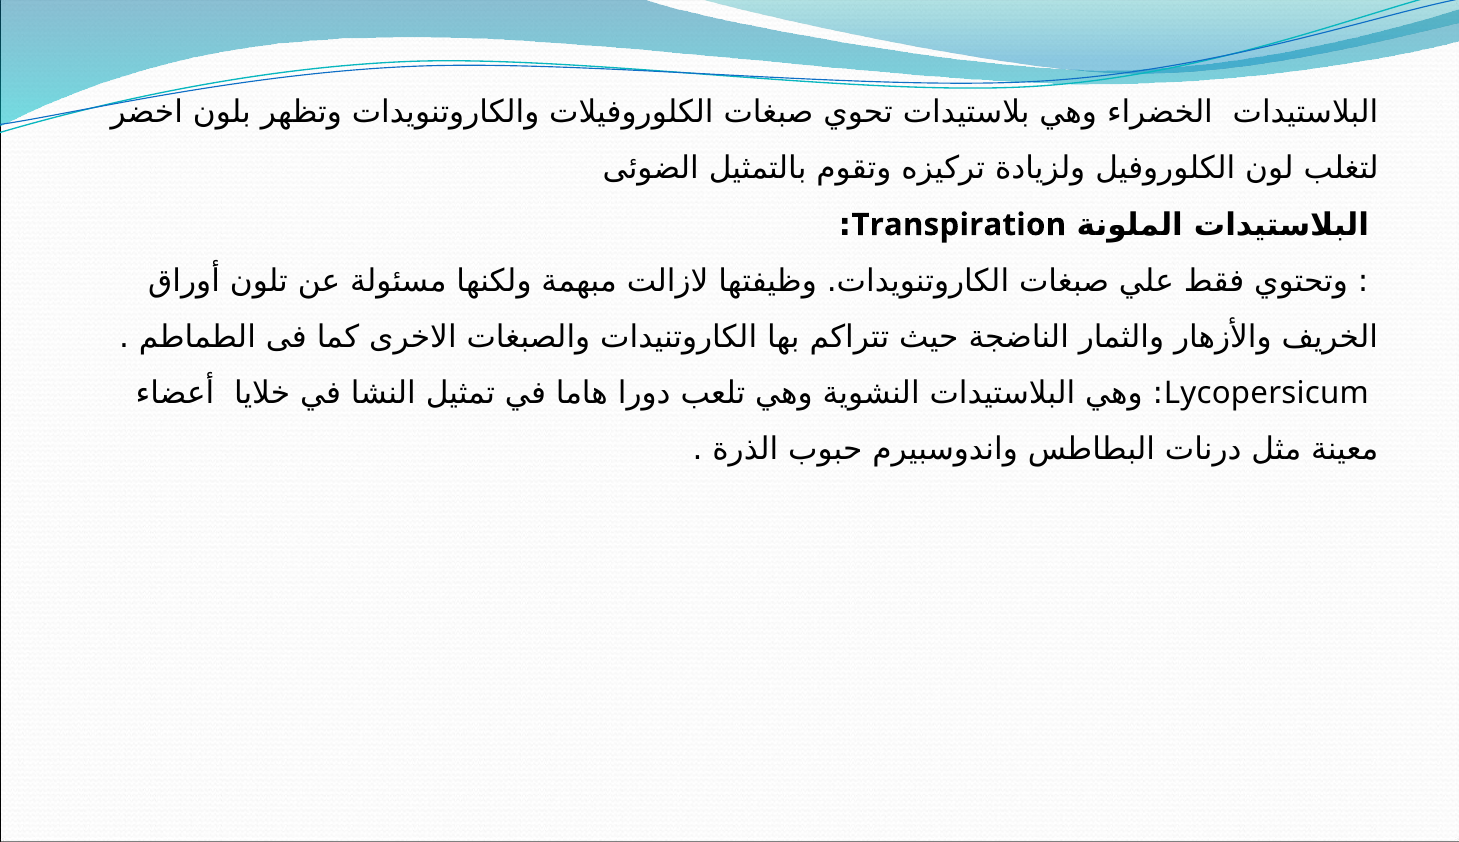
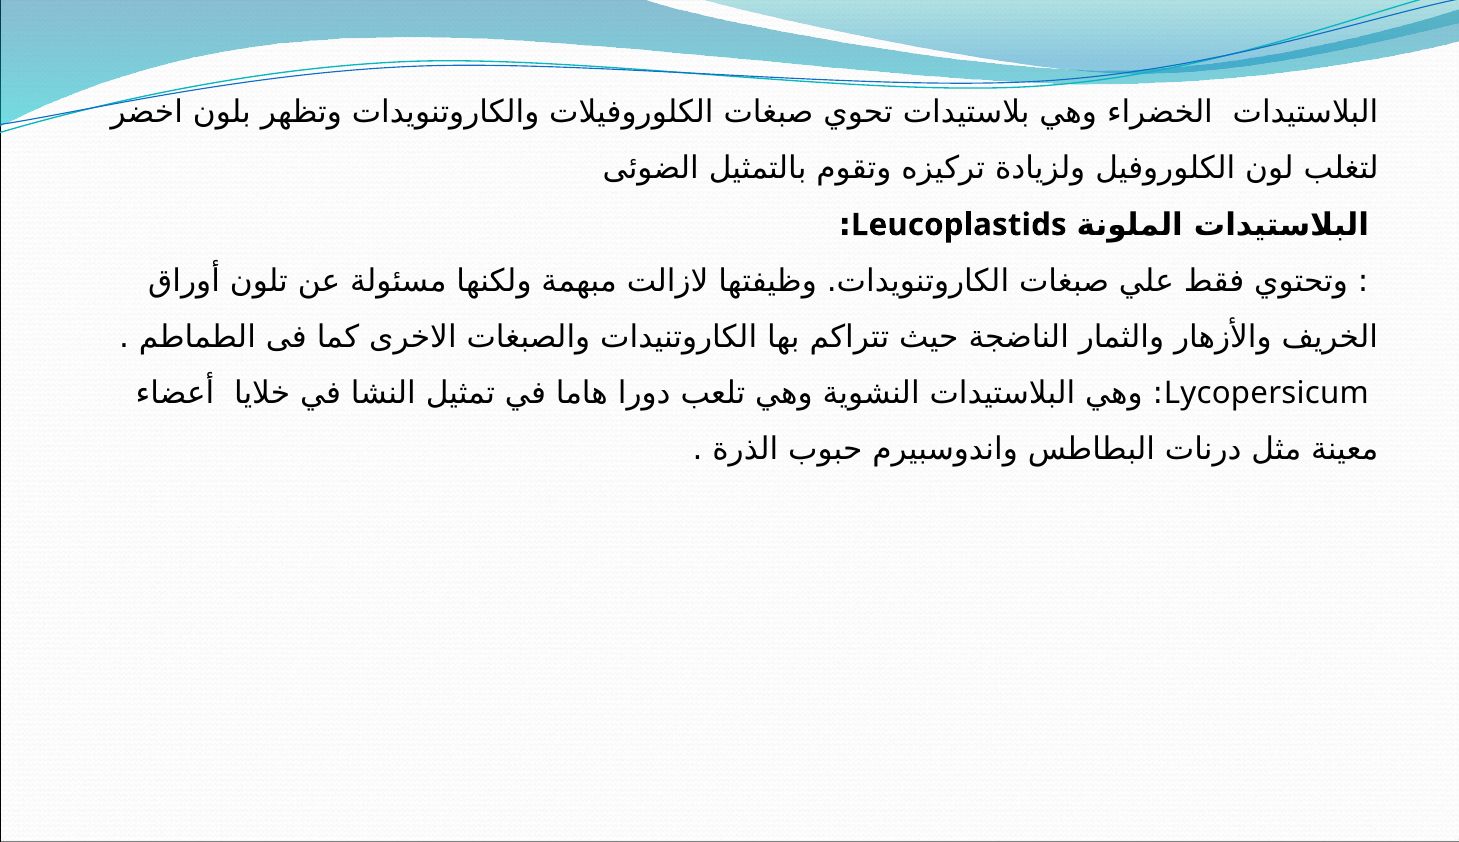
Transpiration: Transpiration -> Leucoplastids (959, 225)
